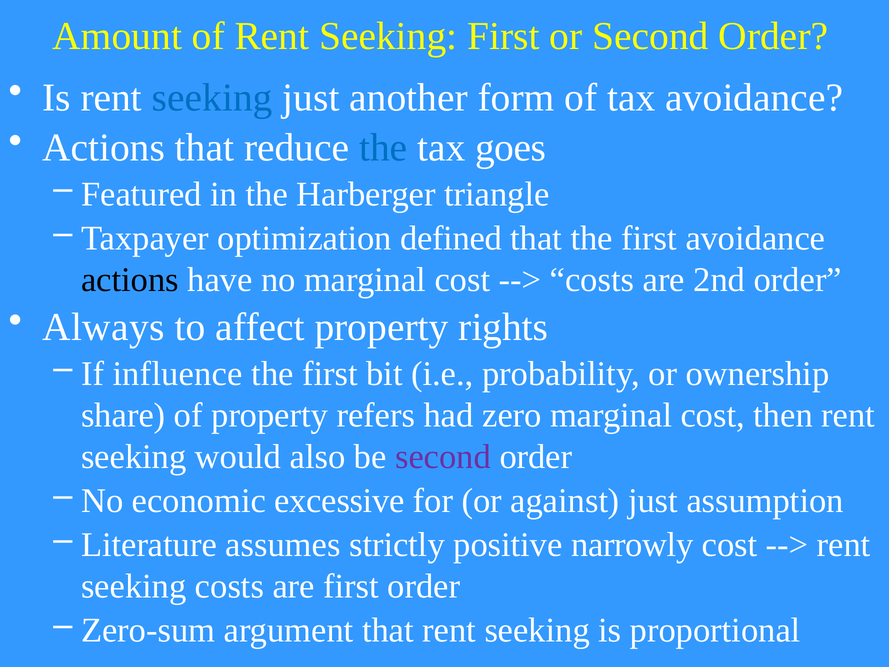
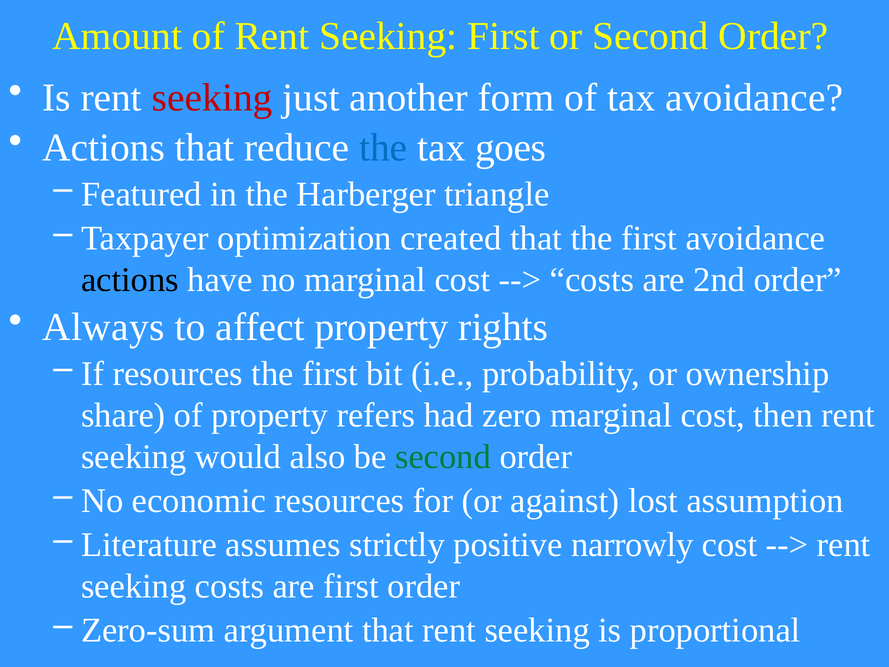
seeking colour: blue -> red (212, 98)
defined: defined -> created (451, 238)
If influence: influence -> resources (178, 374)
second colour: purple -> green (443, 457)
economic excessive: excessive -> resources (339, 501)
against just: just -> lost (653, 501)
